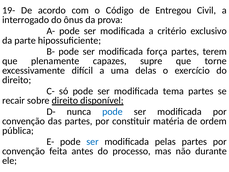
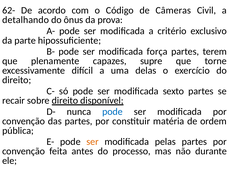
19-: 19- -> 62- (9, 10)
Entregou: Entregou -> Câmeras (173, 10)
interrogado: interrogado -> detalhando (26, 20)
tema: tema -> sexto (173, 91)
ser colour: blue -> orange (93, 142)
